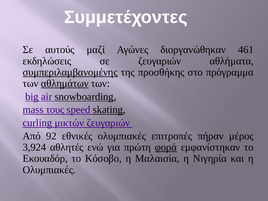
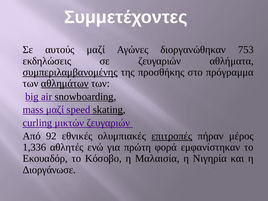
461: 461 -> 753 (246, 50)
mass τους: τους -> μαζί (55, 110)
επιτροπές underline: none -> present (172, 136)
3,924: 3,924 -> 1,336 (34, 147)
φορά underline: present -> none (166, 147)
Ολυμπιακές: Ολυμπιακές -> Διοργάνωσε (49, 170)
